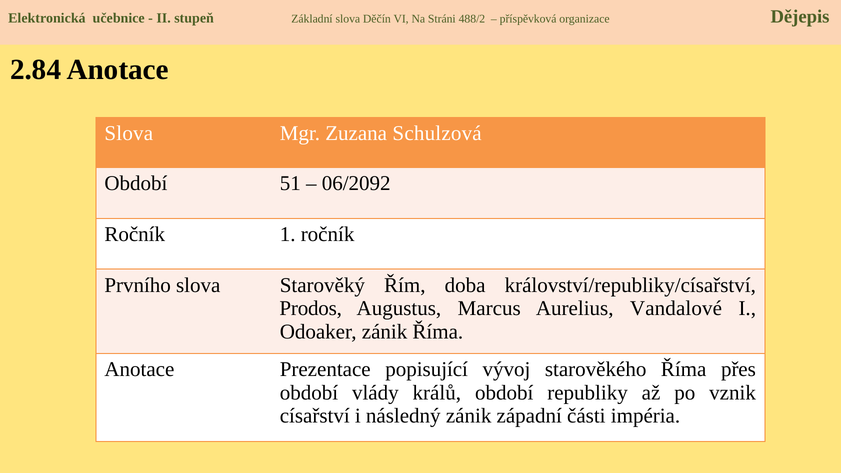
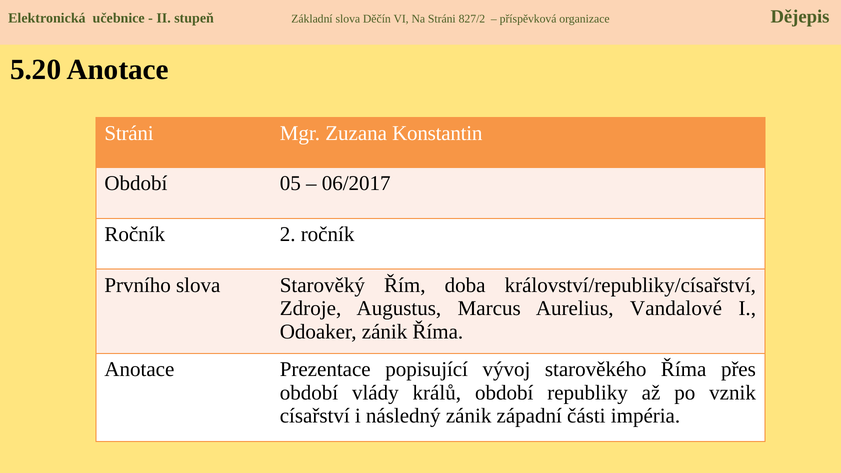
488/2: 488/2 -> 827/2 (472, 19)
2.84: 2.84 -> 5.20 (36, 69)
Slova: Slova -> Stráni (129, 133)
Schulzová: Schulzová -> Konstantin (437, 133)
51: 51 -> 05 (290, 184)
06/2092: 06/2092 -> 06/2017 (356, 184)
1: 1 -> 2 (288, 234)
Prodos: Prodos -> Zdroje (311, 309)
